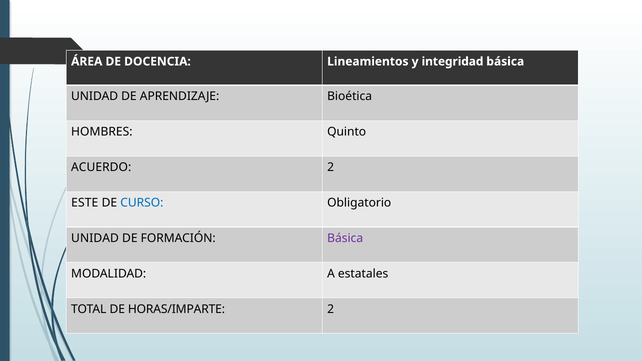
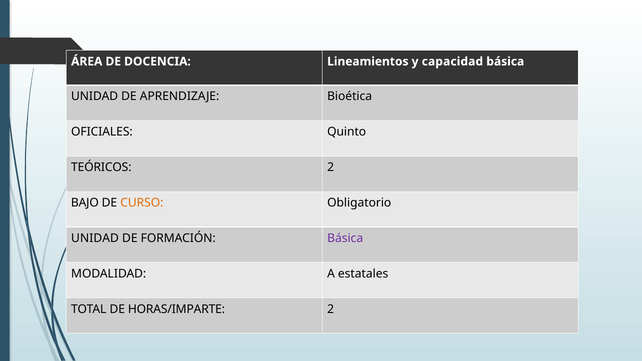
integridad: integridad -> capacidad (452, 62)
HOMBRES: HOMBRES -> OFICIALES (102, 132)
ACUERDO: ACUERDO -> TEÓRICOS (101, 167)
ESTE: ESTE -> BAJO (85, 203)
CURSO colour: blue -> orange (142, 203)
